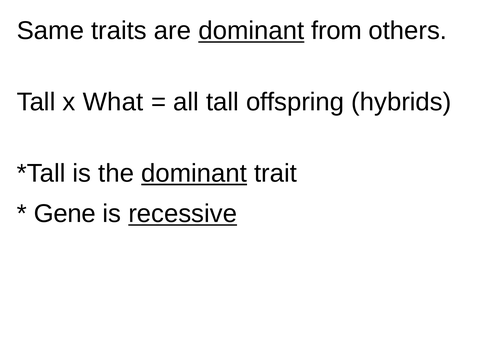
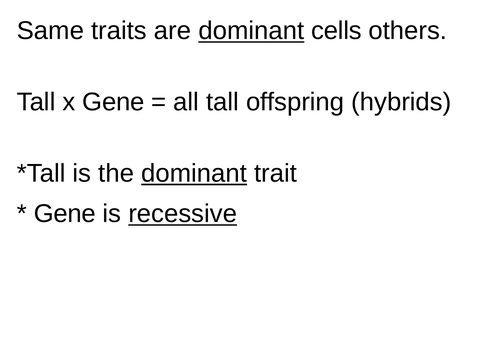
from: from -> cells (337, 31)
x What: What -> Gene (113, 102)
